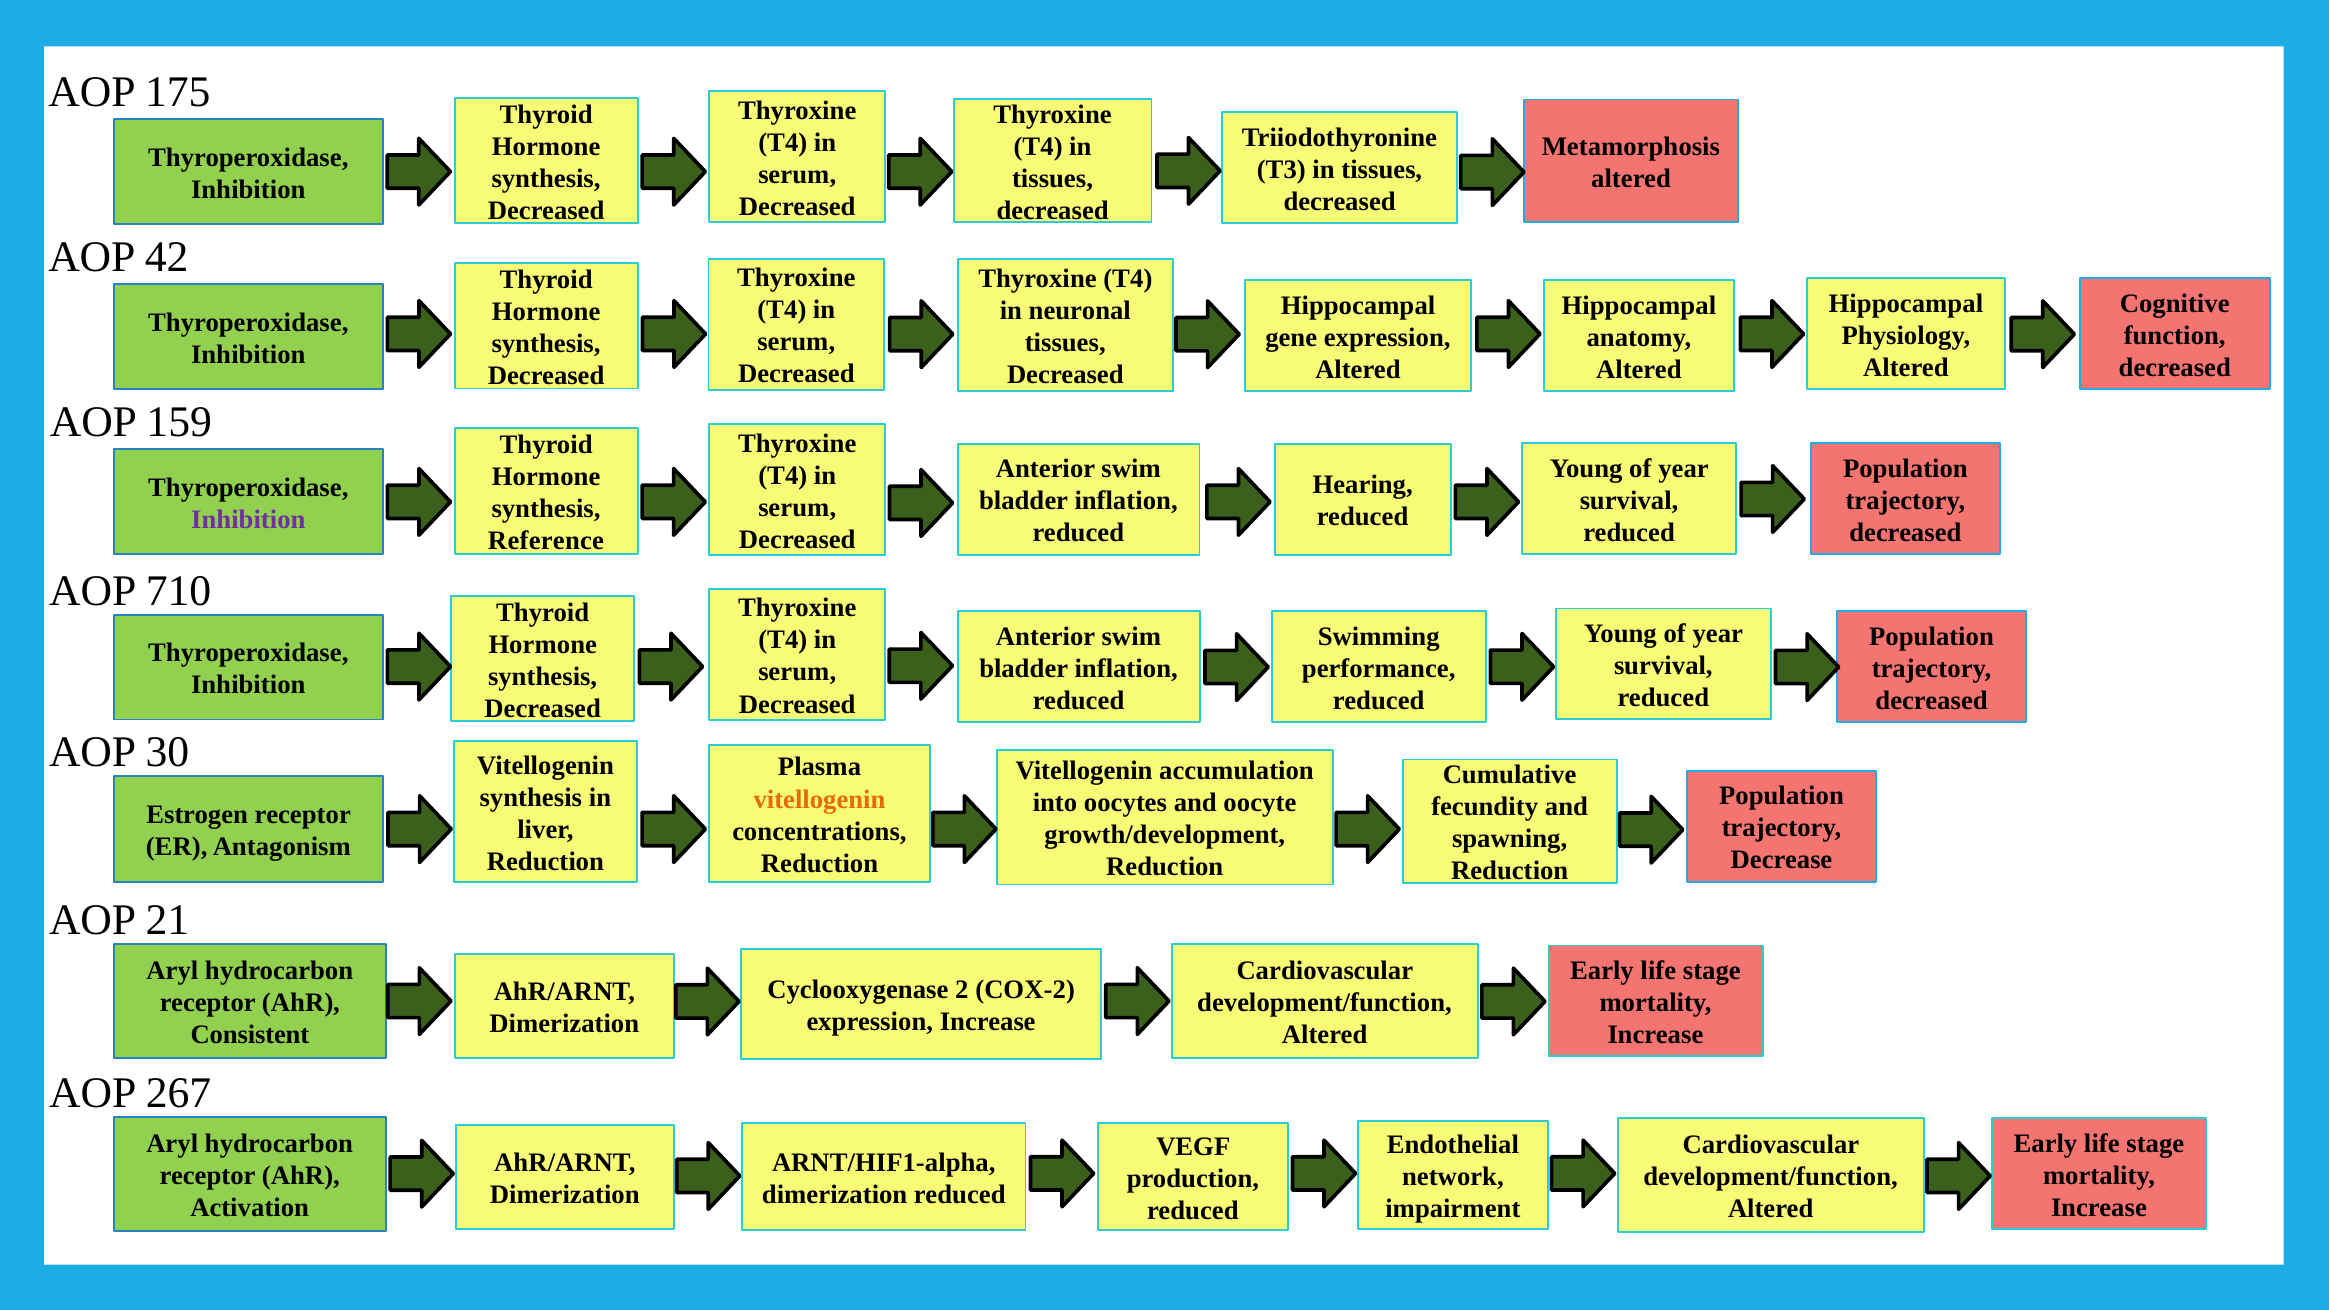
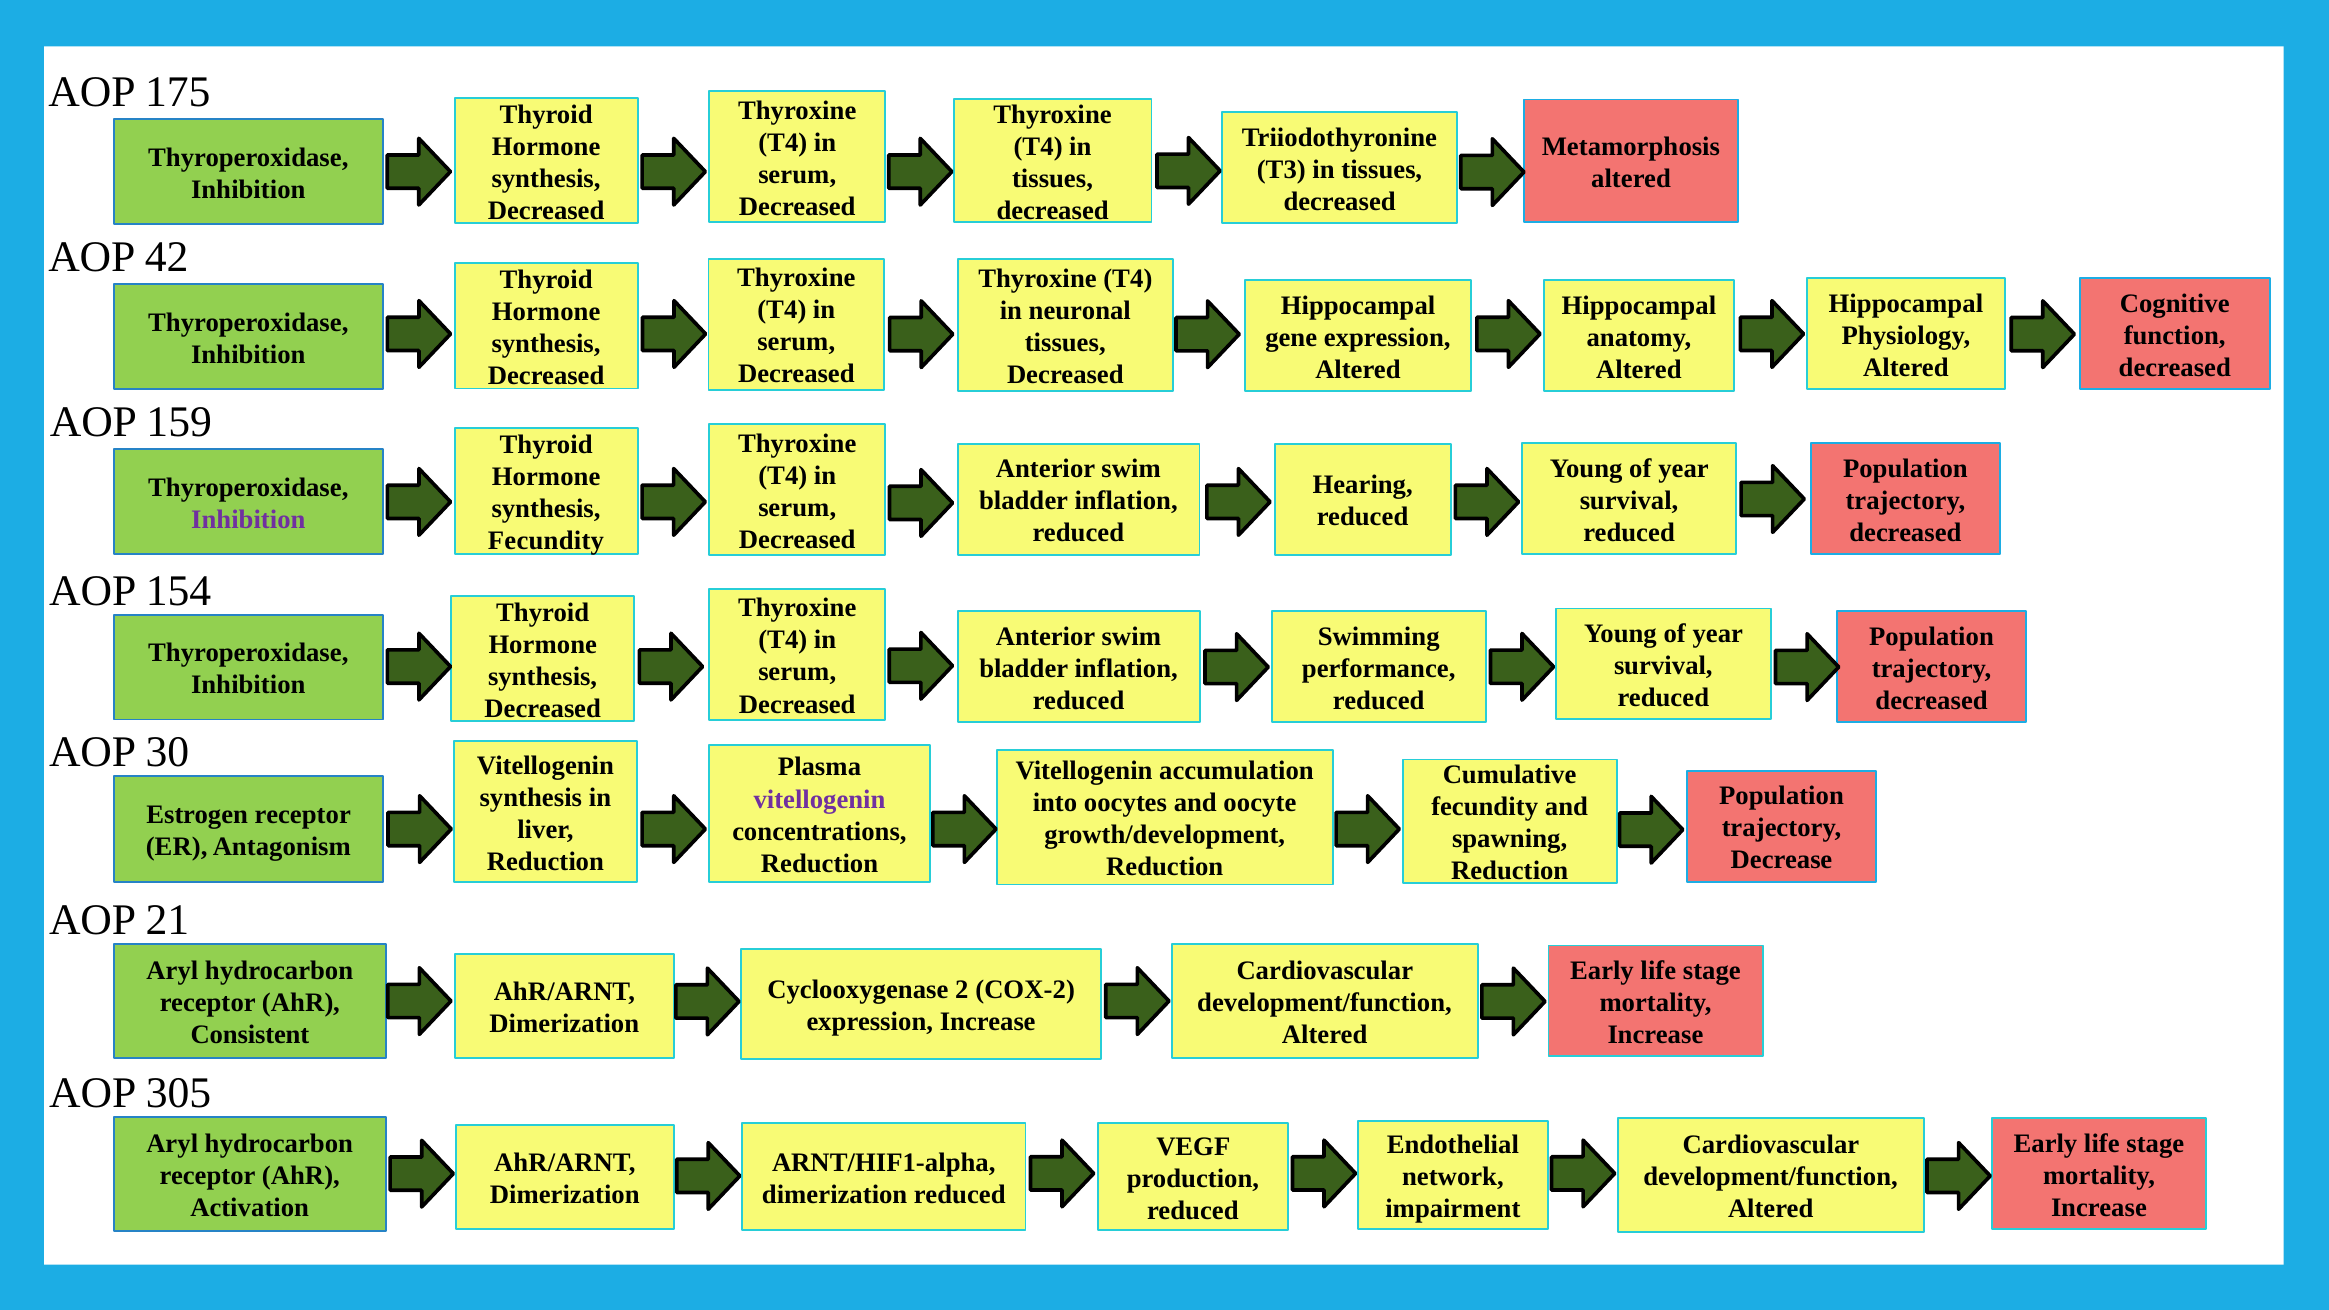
Reference: Reference -> Fecundity (546, 541)
710: 710 -> 154 (179, 591)
vitellogenin colour: orange -> purple (819, 799)
267: 267 -> 305 (179, 1093)
